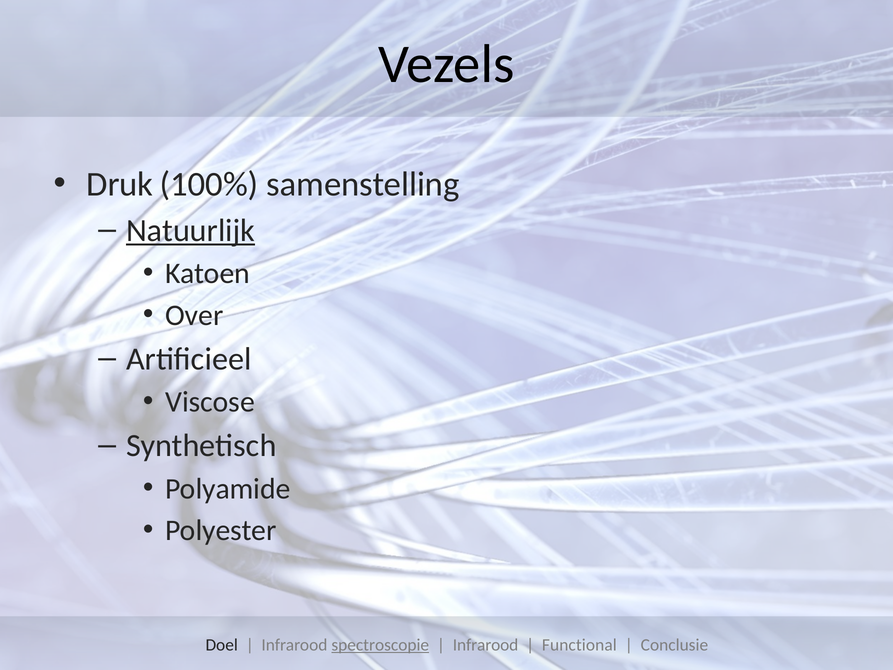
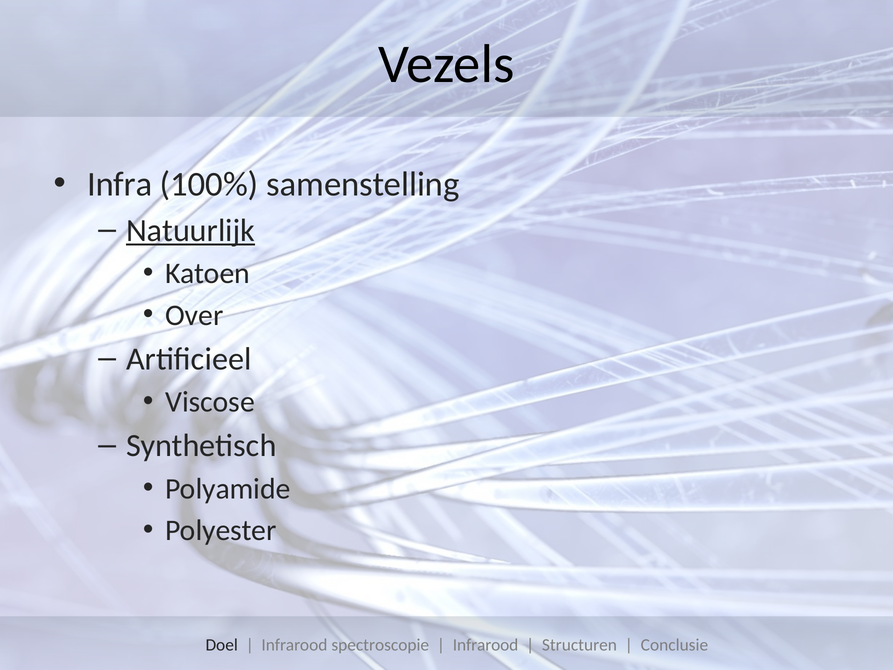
Druk: Druk -> Infra (120, 184)
spectroscopie underline: present -> none (380, 645)
Functional: Functional -> Structuren (579, 645)
